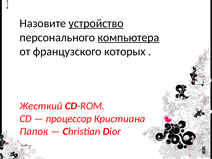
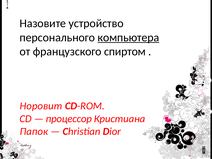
устройство underline: present -> none (96, 23)
которых: которых -> спиртом (125, 52)
Жесткий: Жесткий -> Норовит (41, 106)
